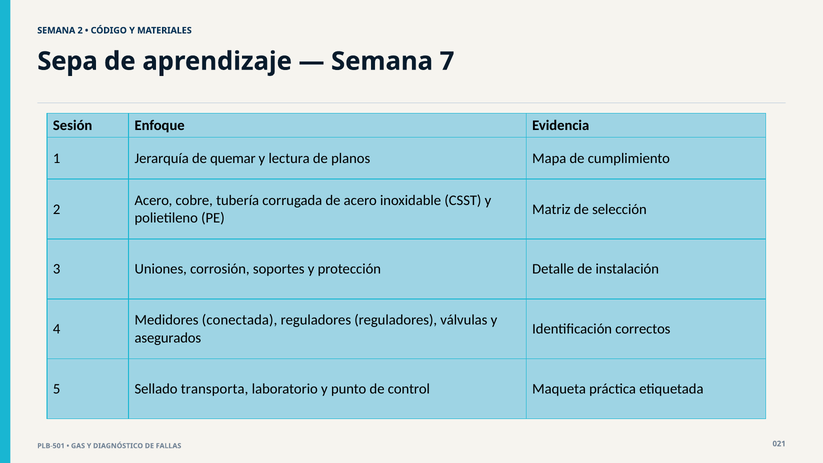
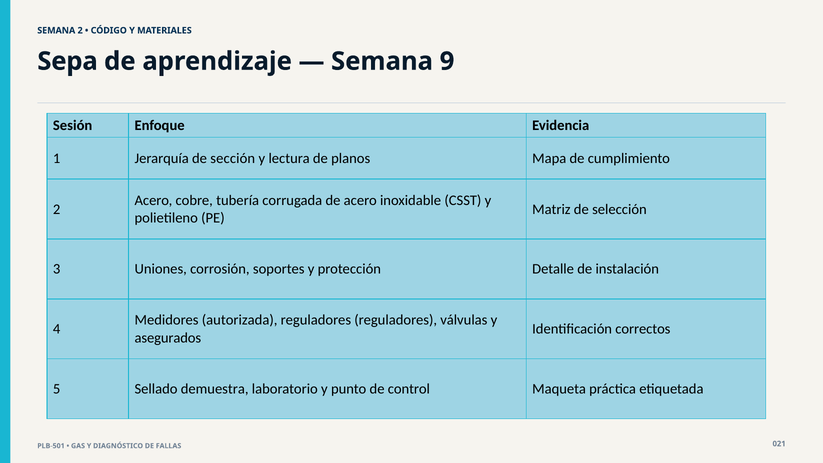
7: 7 -> 9 (447, 61)
quemar: quemar -> sección (233, 158)
conectada: conectada -> autorizada (240, 320)
transporta: transporta -> demuestra (215, 389)
